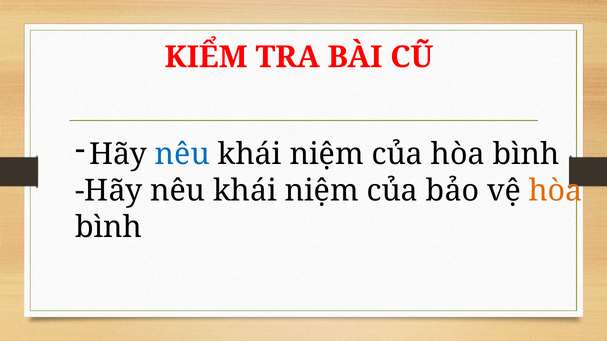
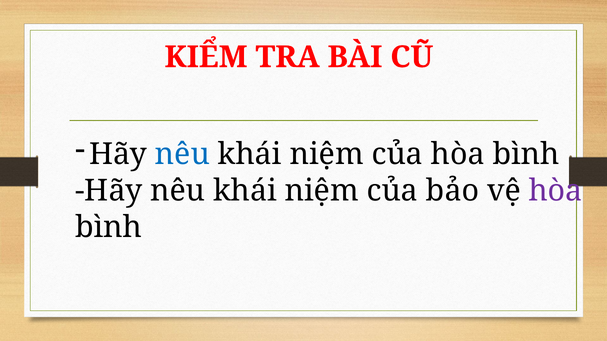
hòa colour: orange -> purple (556, 191)
